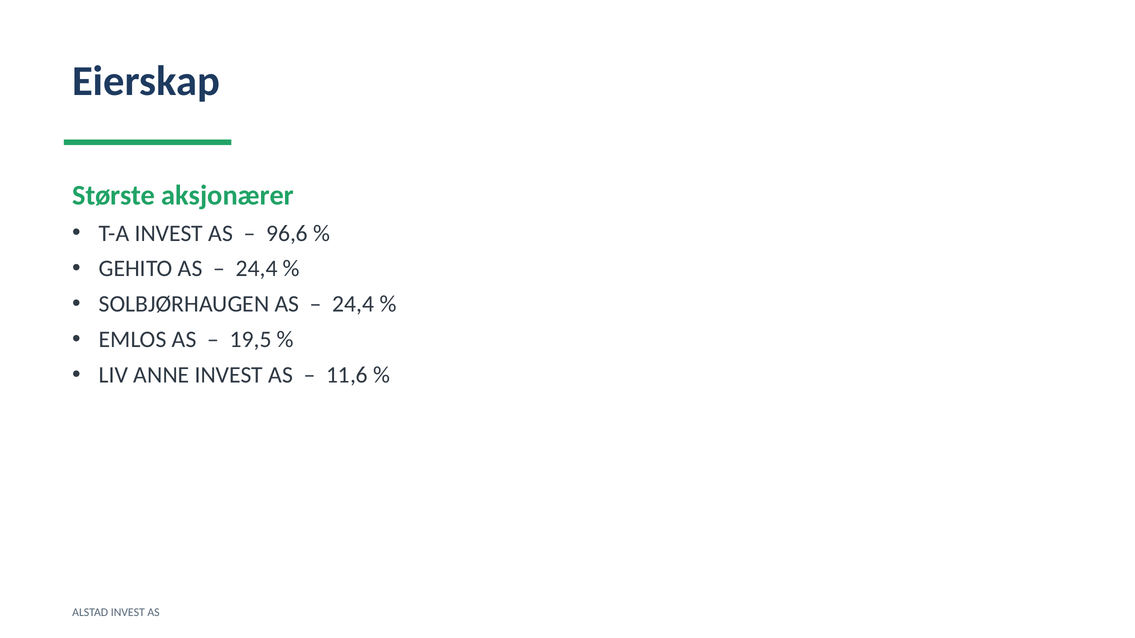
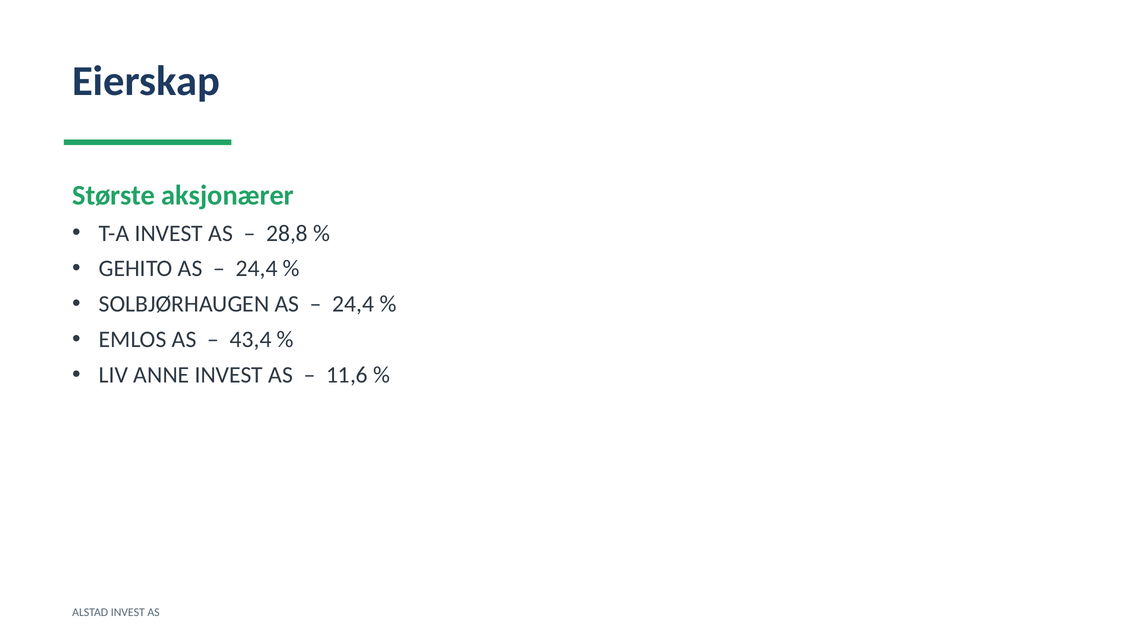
96,6: 96,6 -> 28,8 (287, 233)
19,5: 19,5 -> 43,4 (251, 340)
